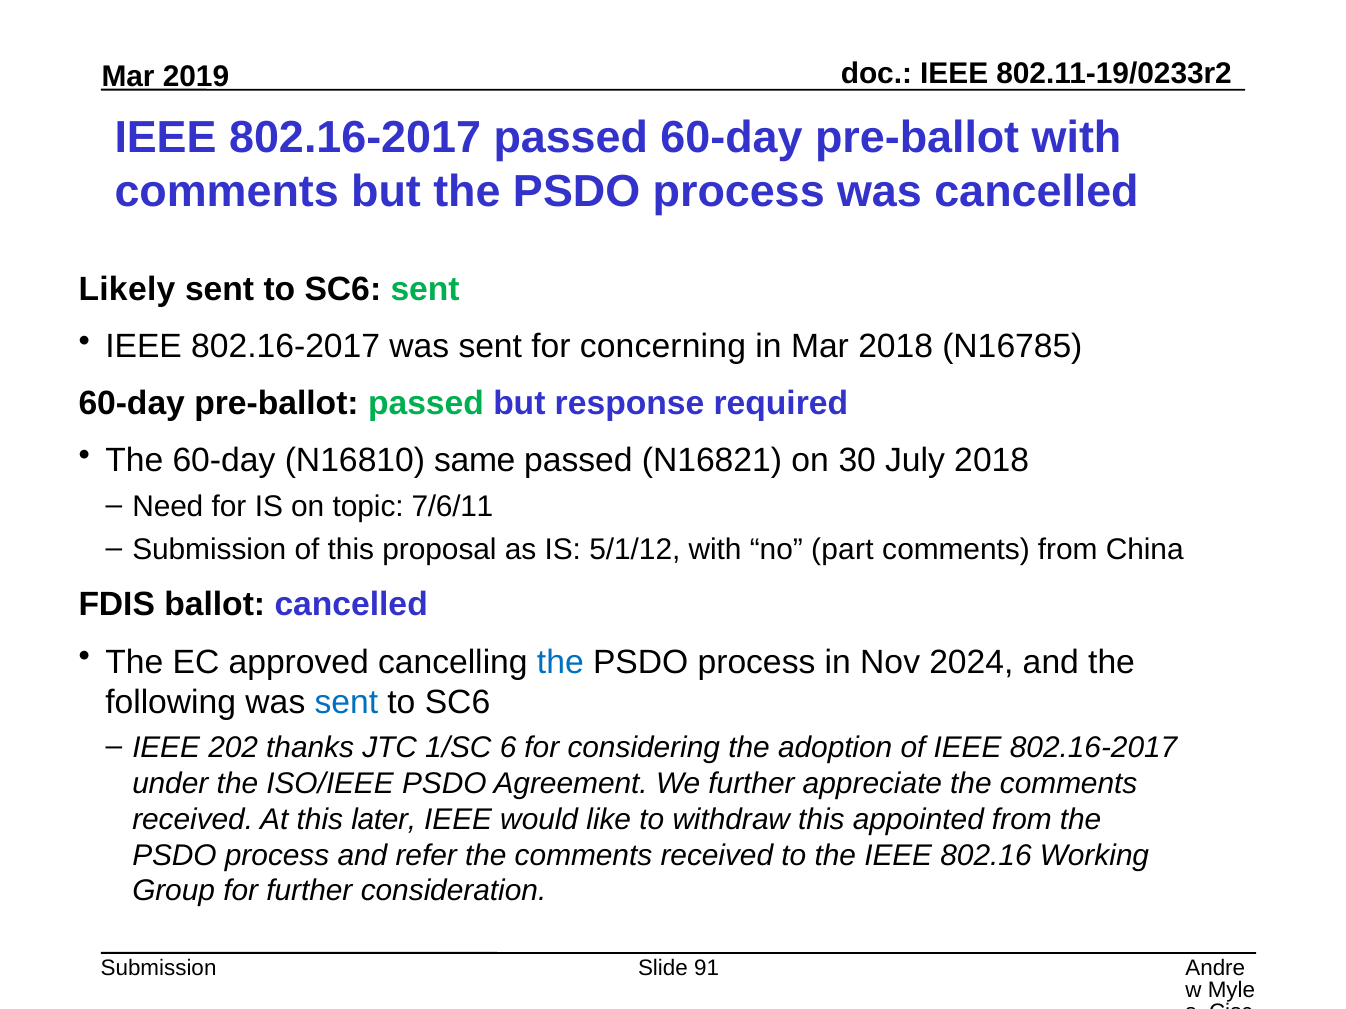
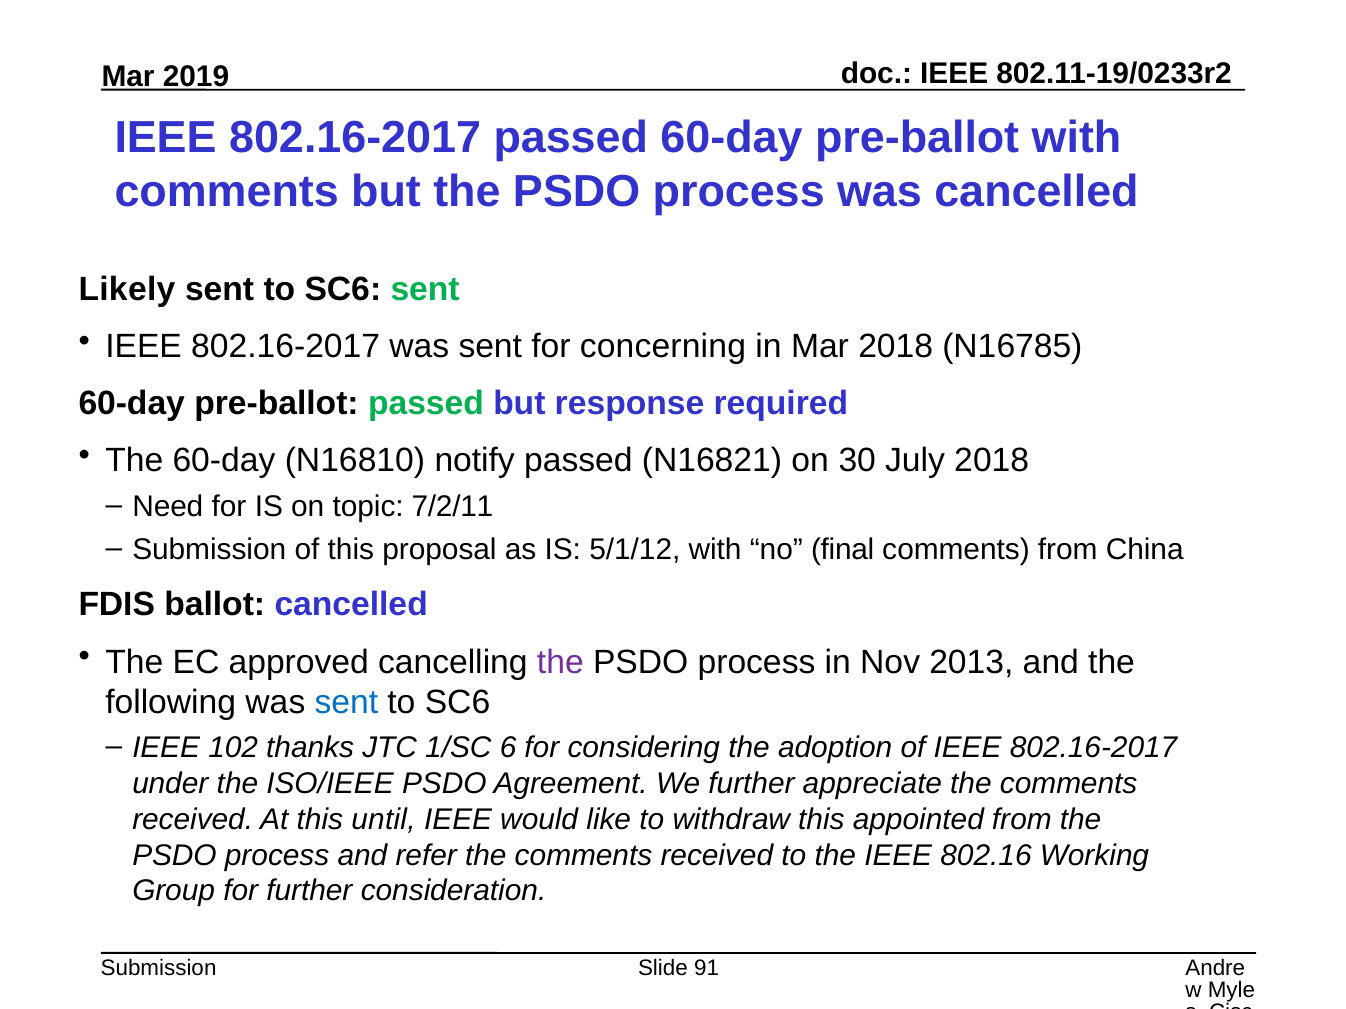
same: same -> notify (475, 461)
7/6/11: 7/6/11 -> 7/2/11 (452, 506)
part: part -> final (843, 550)
the colour: blue -> purple (560, 662)
2024: 2024 -> 2013 (971, 662)
202: 202 -> 102 (233, 748)
later: later -> until (383, 820)
